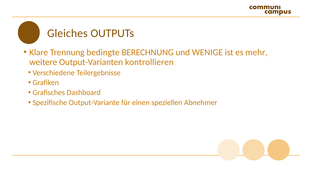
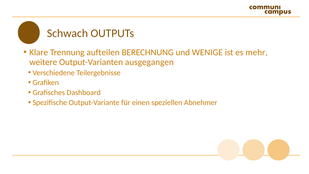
Gleiches: Gleiches -> Schwach (67, 33)
bedingte: bedingte -> aufteilen (103, 52)
kontrollieren: kontrollieren -> ausgegangen (149, 62)
